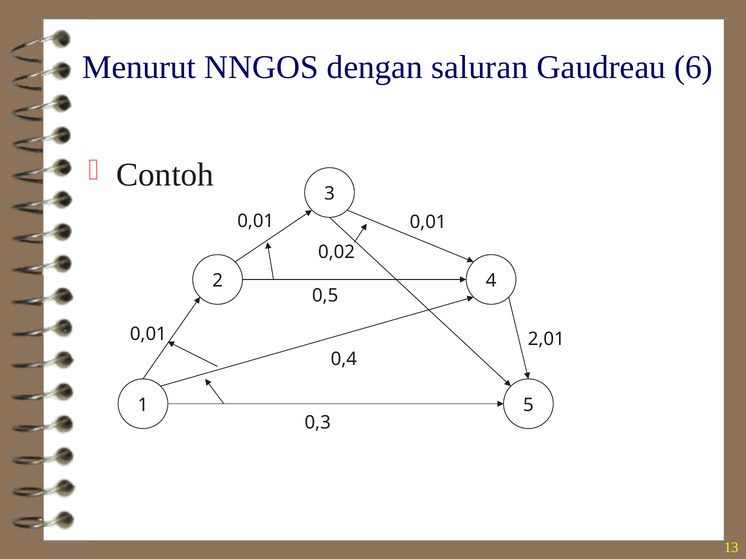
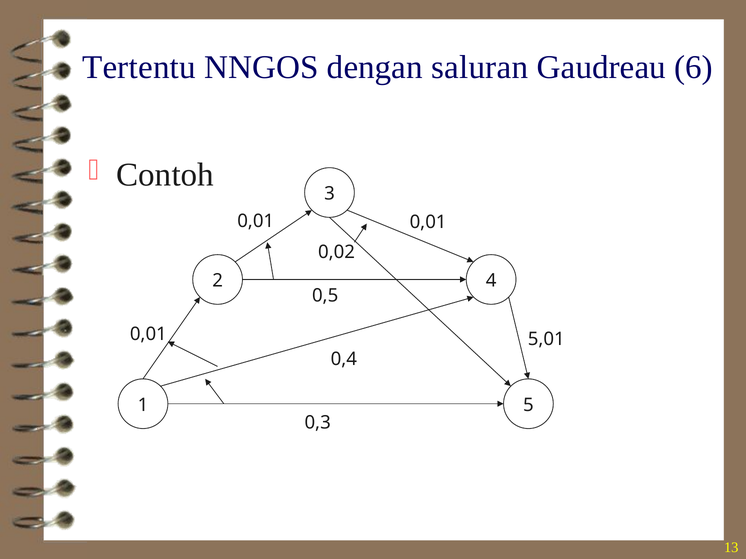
Menurut: Menurut -> Tertentu (139, 68)
2,01: 2,01 -> 5,01 (546, 339)
